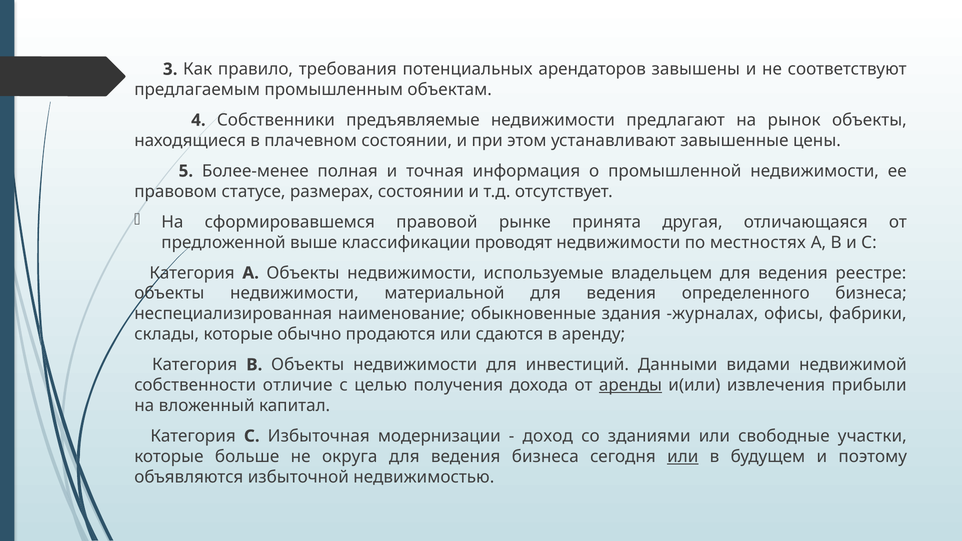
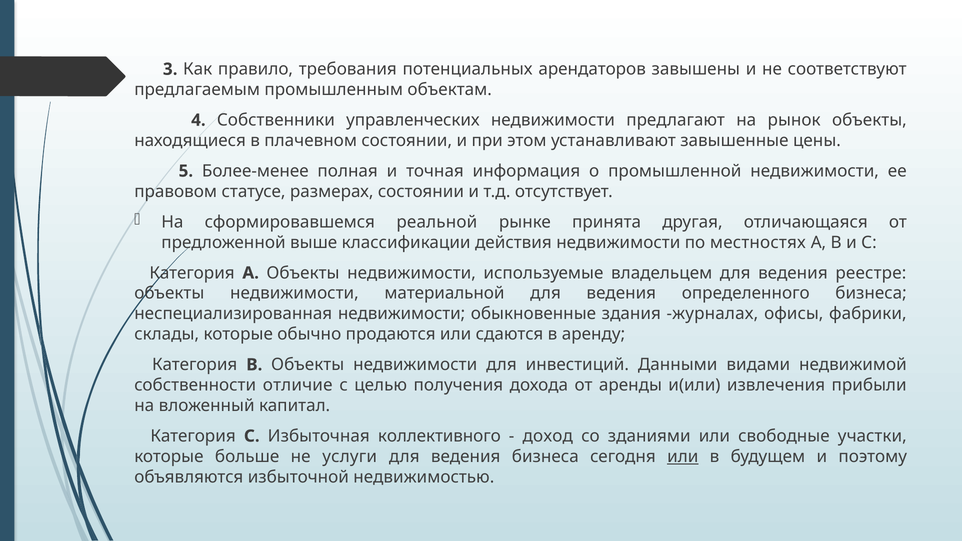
предъявляемые: предъявляемые -> управленческих (413, 120)
правовой: правовой -> реальной (437, 222)
проводят: проводят -> действия (513, 242)
неспециализированная наименование: наименование -> недвижимости (402, 314)
аренды underline: present -> none (630, 385)
модернизации: модернизации -> коллективного (439, 436)
округа: округа -> услуги (350, 457)
